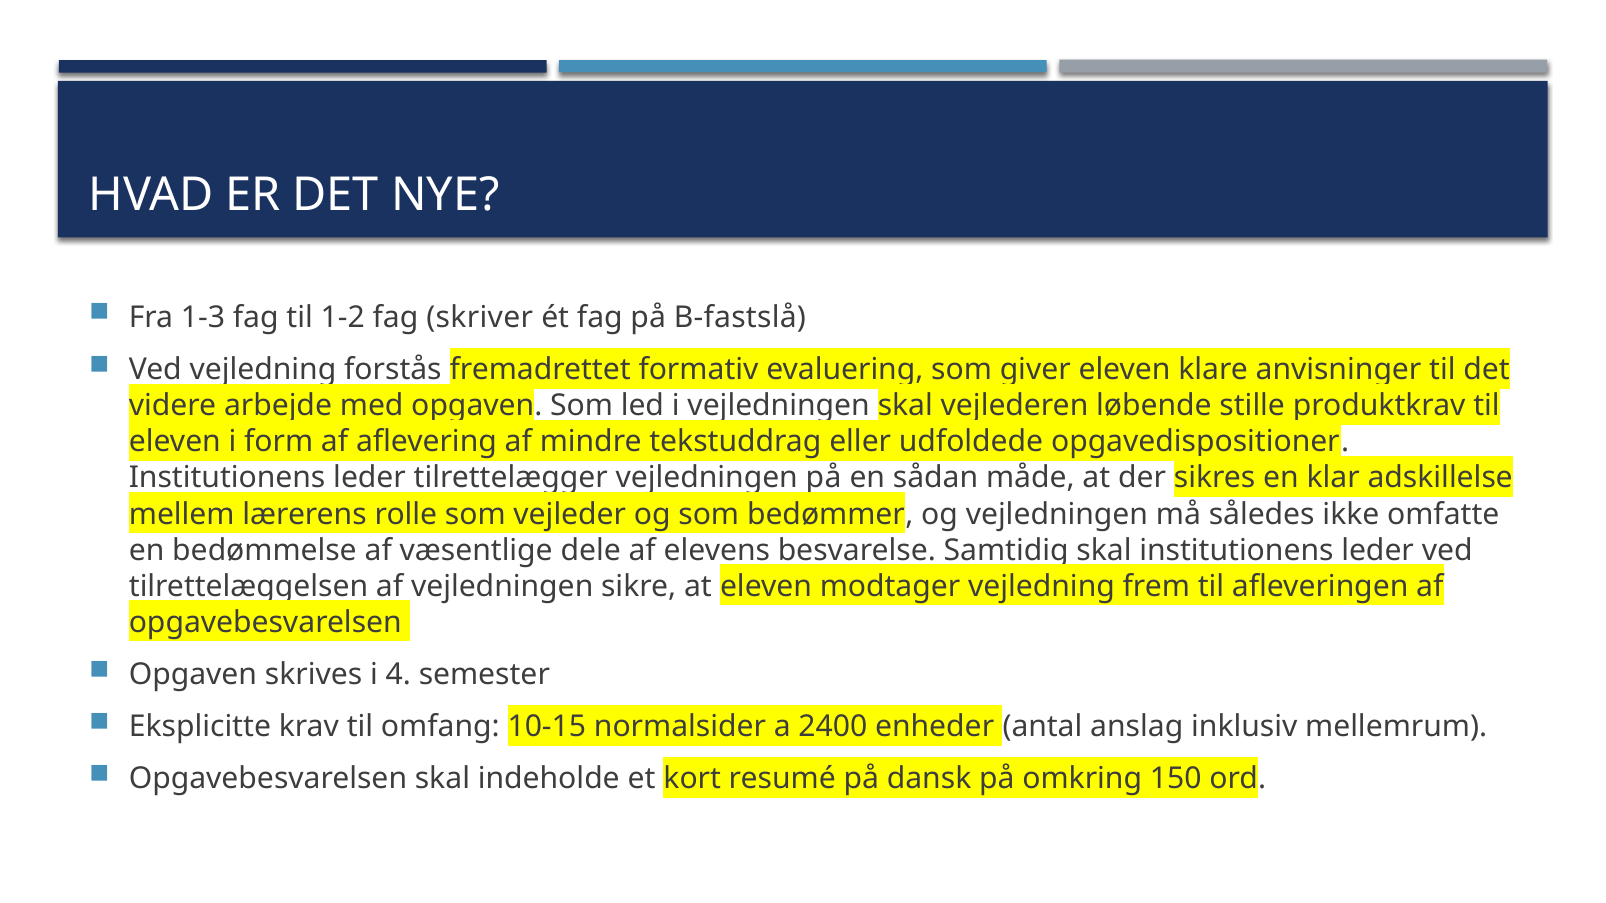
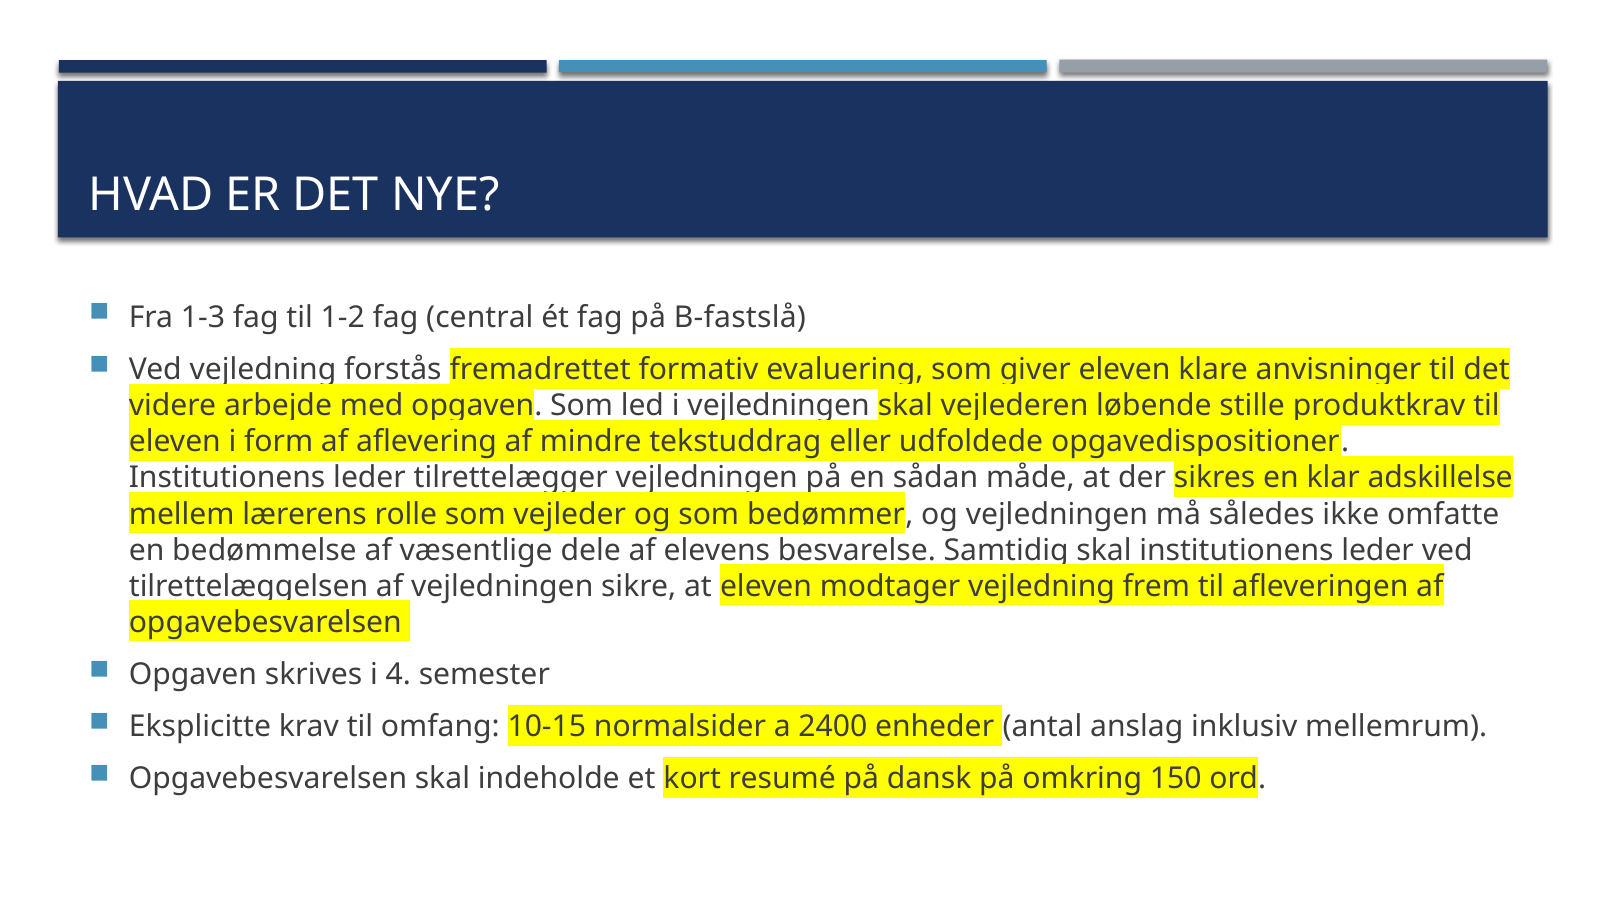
skriver: skriver -> central (480, 318)
